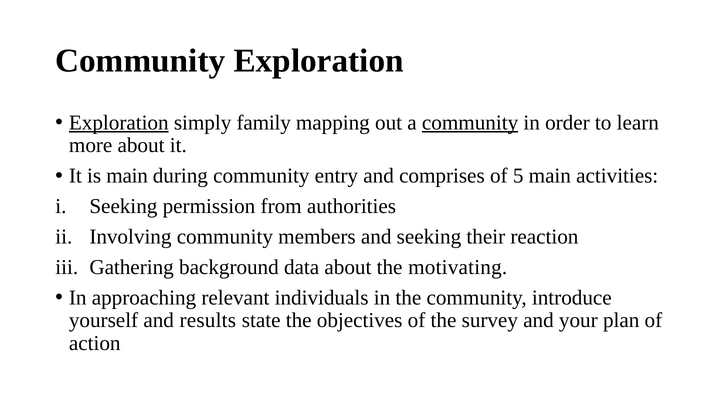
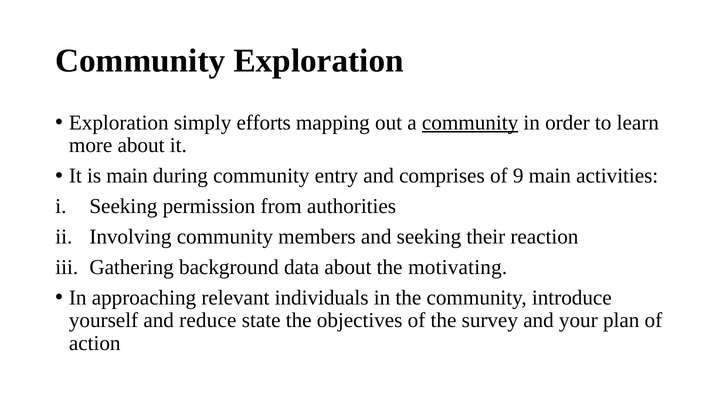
Exploration underline: present -> none (119, 123)
family: family -> efforts (264, 123)
5: 5 -> 9 (518, 176)
results: results -> reduce (208, 321)
